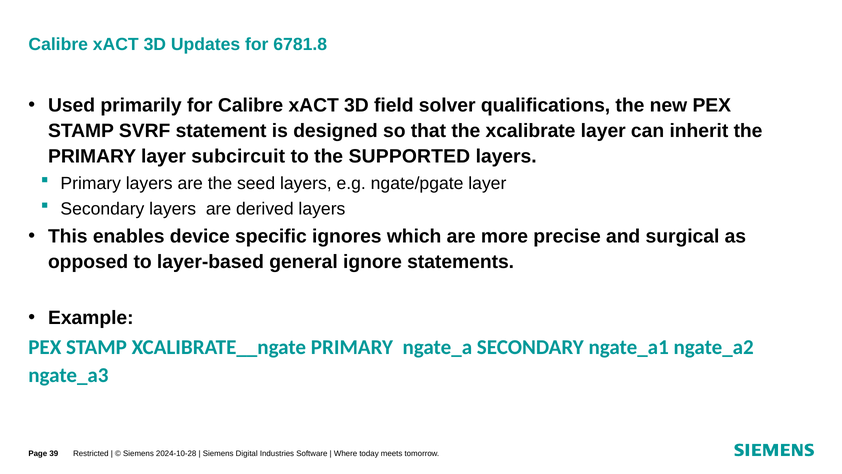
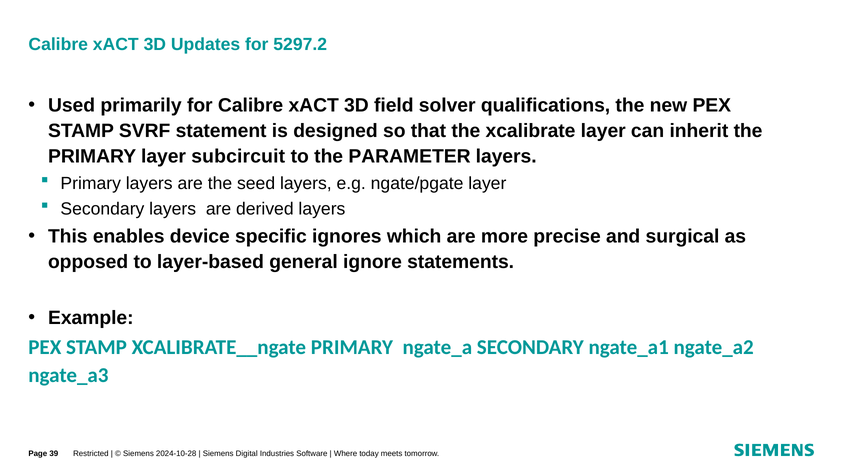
6781.8: 6781.8 -> 5297.2 (300, 44)
SUPPORTED: SUPPORTED -> PARAMETER (410, 156)
